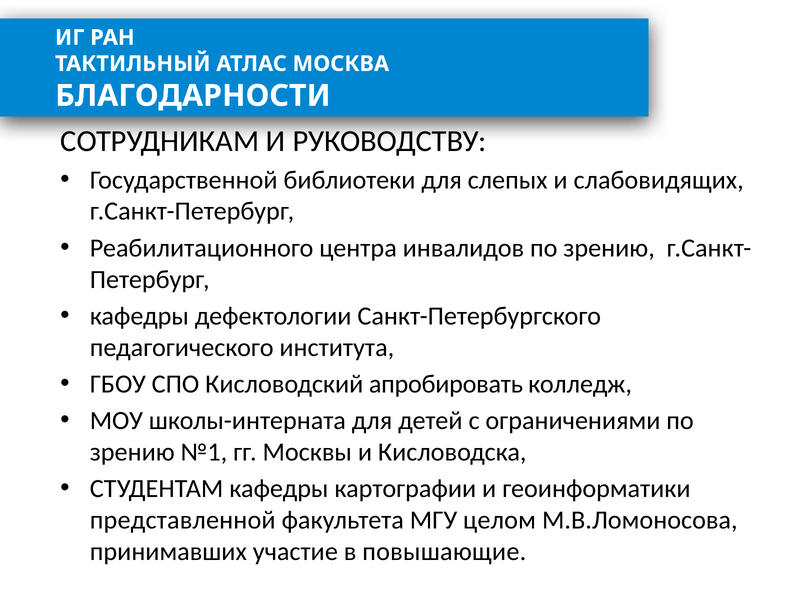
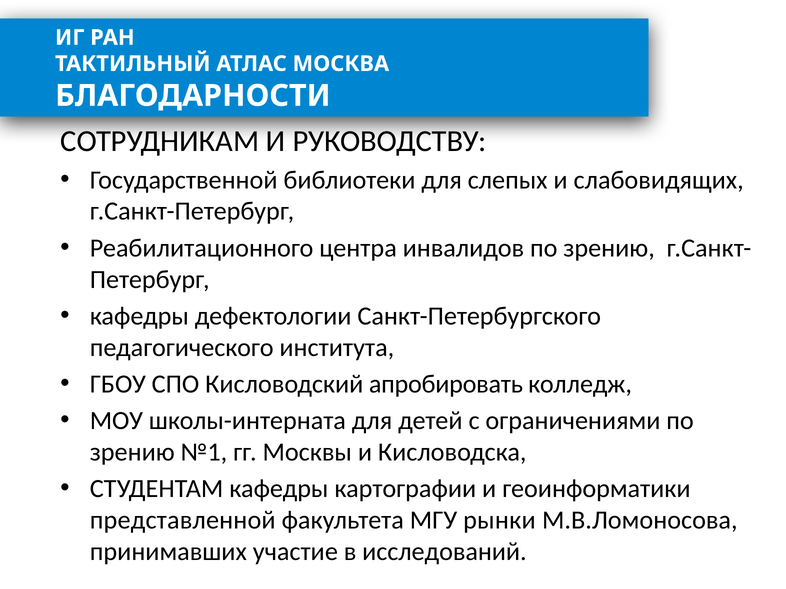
целом: целом -> рынки (499, 521)
повышающие: повышающие -> исследований (444, 552)
